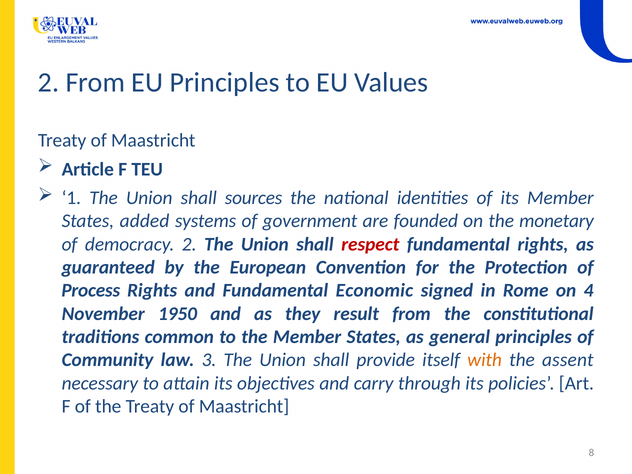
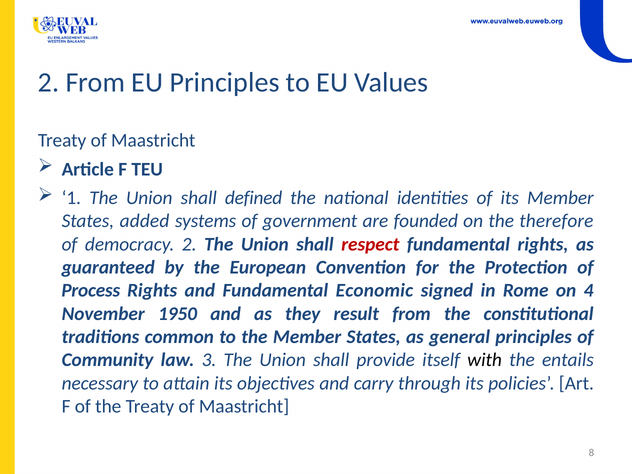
sources: sources -> defined (254, 198)
monetary: monetary -> therefore (556, 221)
with colour: orange -> black (485, 360)
assent: assent -> entails (568, 360)
